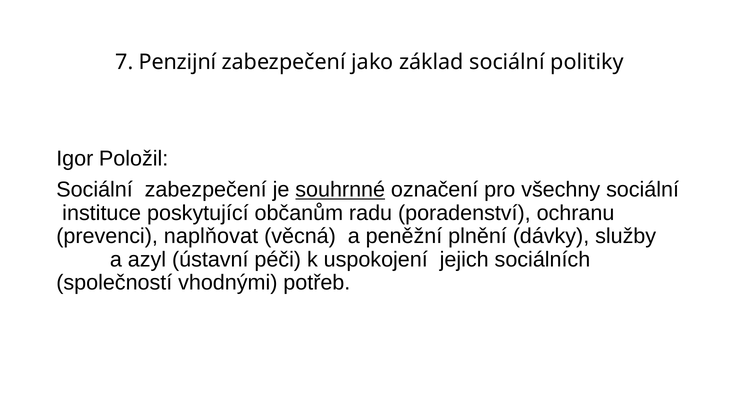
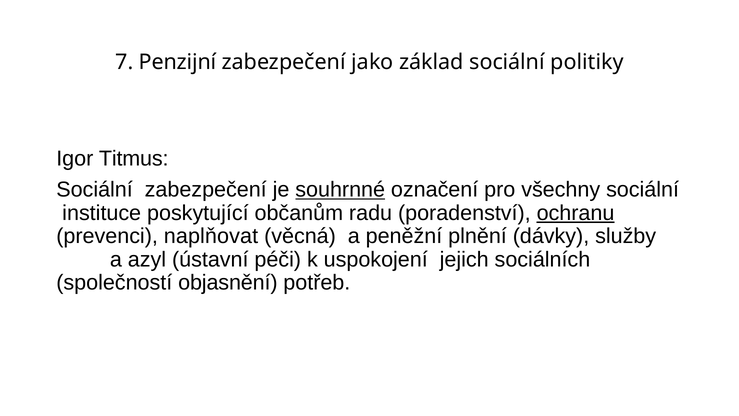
Položil: Položil -> Titmus (134, 159)
ochranu underline: none -> present (576, 213)
vhodnými: vhodnými -> objasnění (228, 283)
